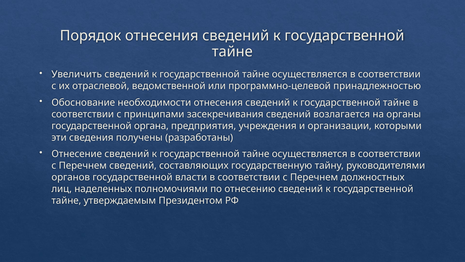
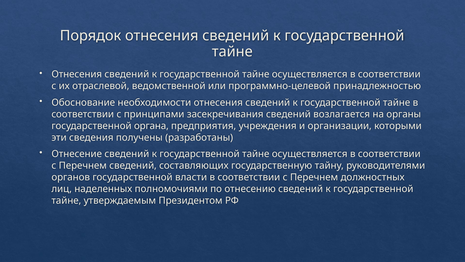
Увеличить: Увеличить -> Отнесения (77, 74)
